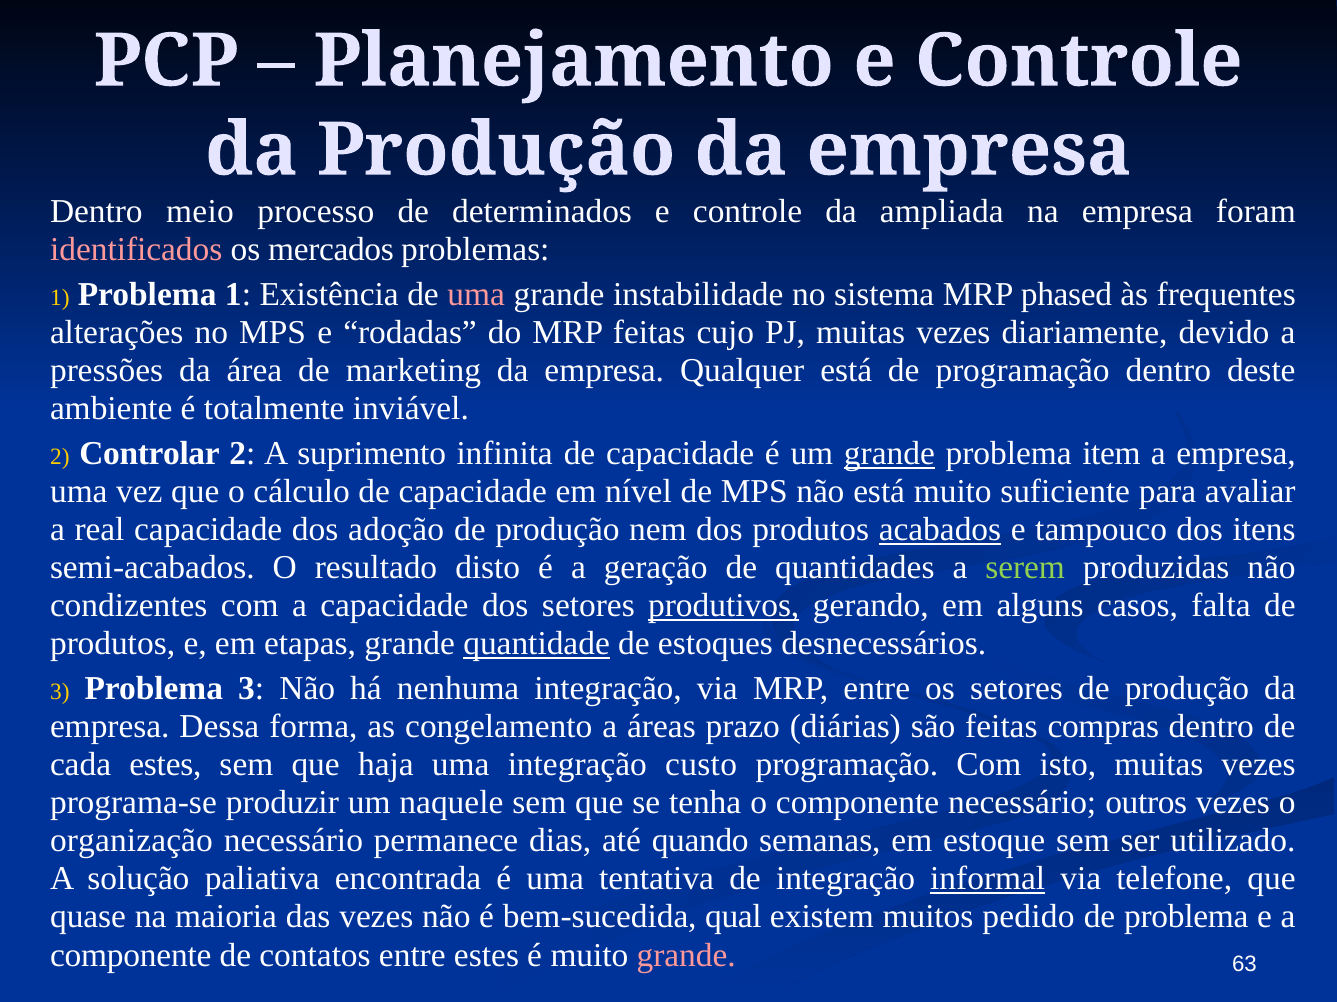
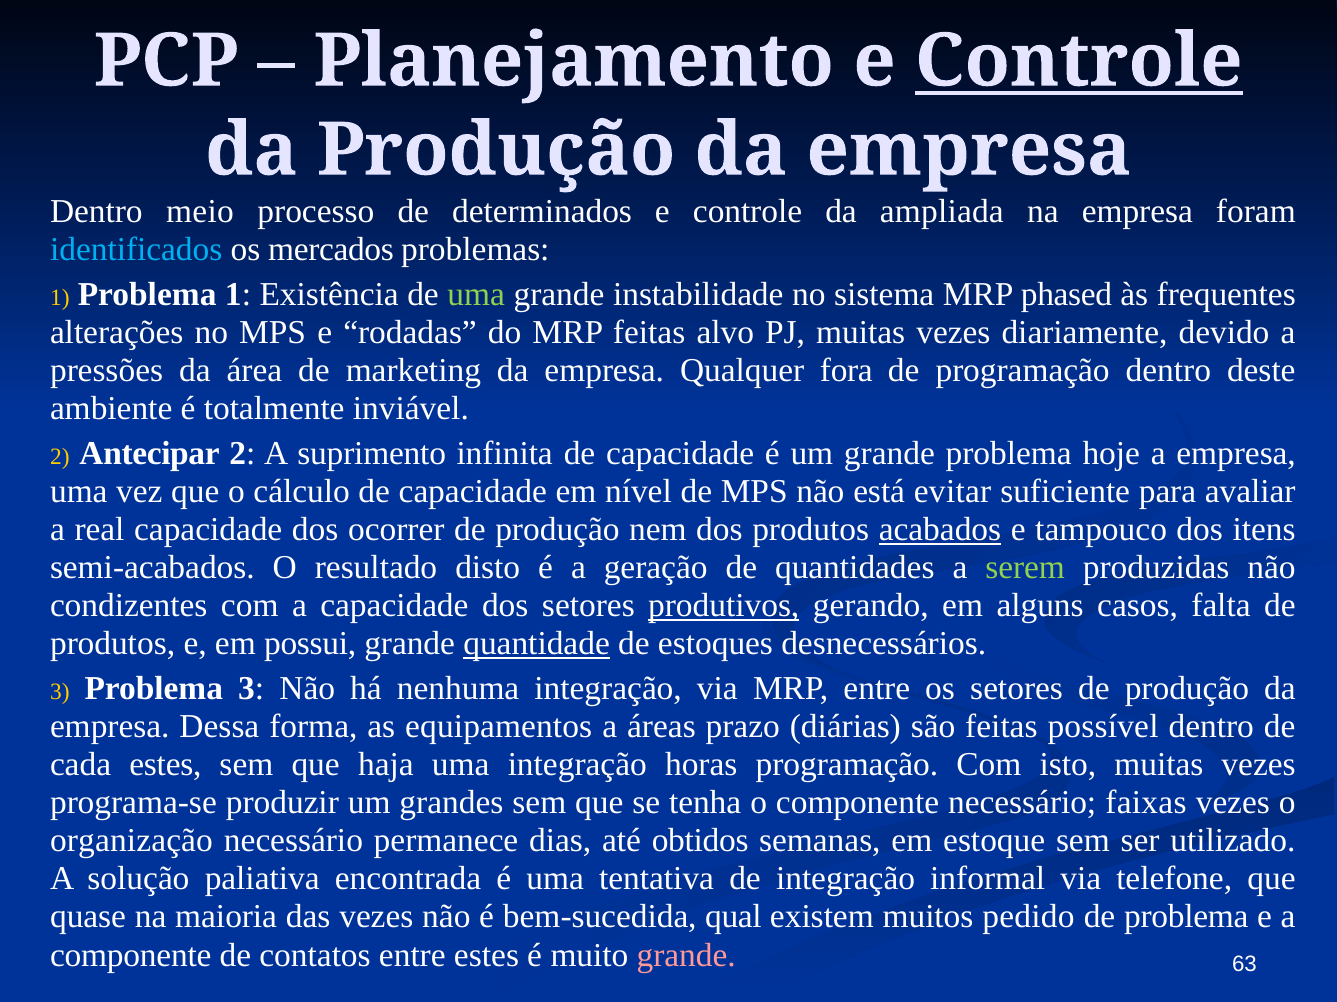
Controle underline: none -> present (1079, 61)
identificados colour: pink -> light blue (136, 250)
uma colour: pink -> light green (476, 294)
cujo: cujo -> alvo (725, 333)
Qualquer está: está -> fora (846, 371)
Controlar: Controlar -> Antecipar (150, 454)
grande underline: present -> none (889, 454)
item: item -> hoje (1111, 454)
está muito: muito -> evitar (953, 492)
adoção: adoção -> ocorrer (396, 530)
etapas: etapas -> possui (310, 644)
congelamento: congelamento -> equipamentos (499, 727)
compras: compras -> possível (1103, 727)
custo: custo -> horas (701, 765)
naquele: naquele -> grandes (451, 803)
outros: outros -> faixas (1146, 803)
quando: quando -> obtidos (700, 841)
informal underline: present -> none (988, 879)
